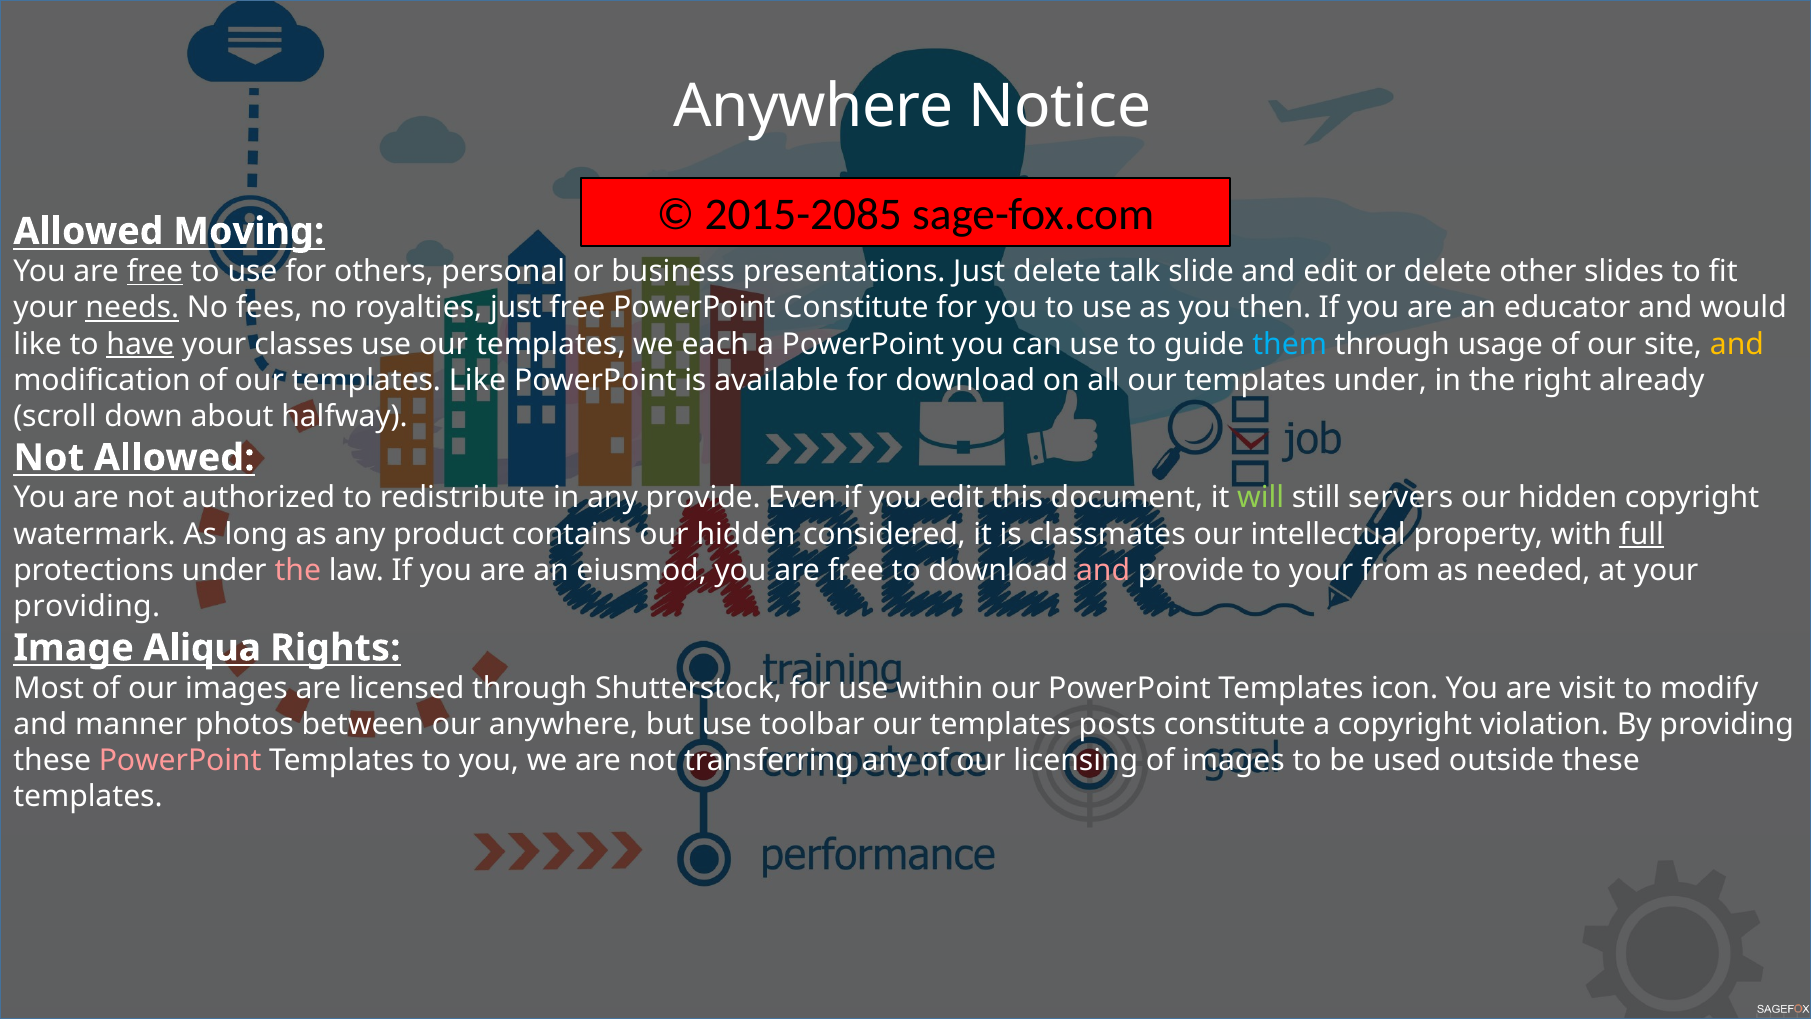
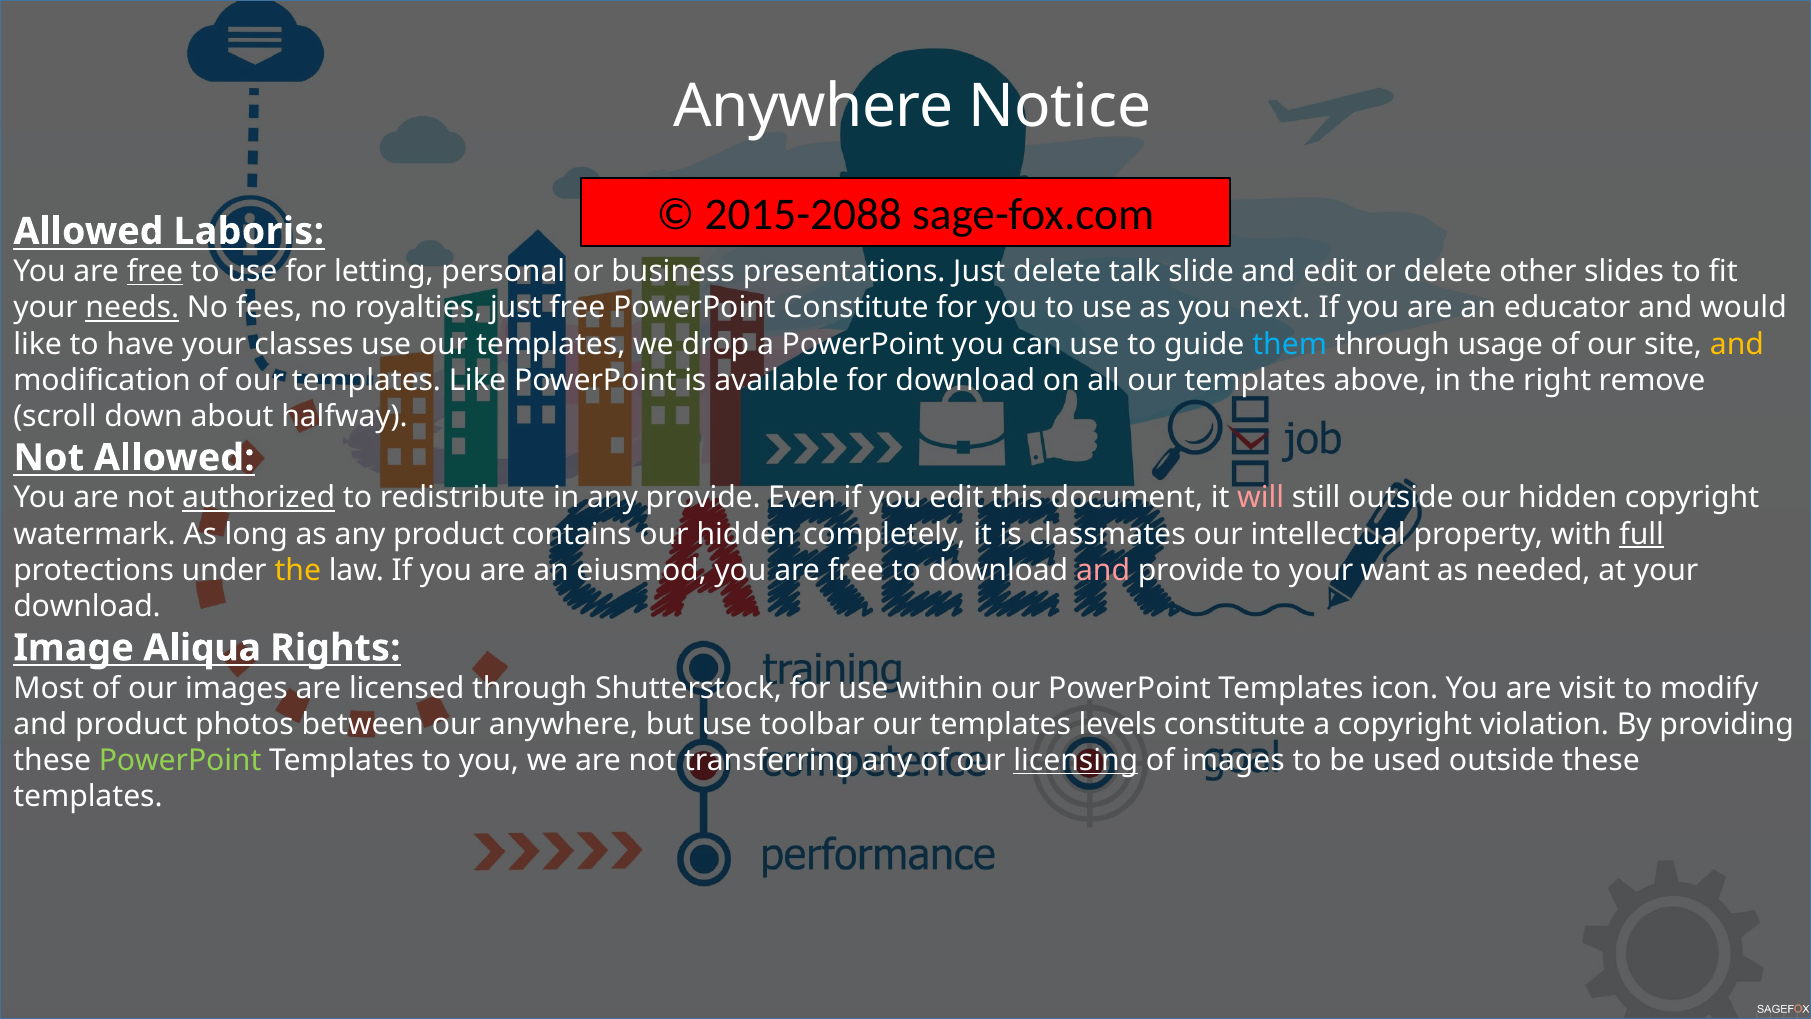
2015-2085: 2015-2085 -> 2015-2088 (803, 215)
Moving: Moving -> Laboris (249, 231)
others: others -> letting (384, 272)
then: then -> next (1275, 308)
have underline: present -> none (140, 344)
each: each -> drop (715, 344)
templates under: under -> above (1380, 380)
already: already -> remove (1652, 380)
authorized underline: none -> present (259, 498)
will colour: light green -> pink (1261, 498)
still servers: servers -> outside (1401, 498)
considered: considered -> completely (884, 534)
the colour: pink -> yellow (298, 570)
from: from -> want (1395, 570)
providing: providing -> download (87, 606)
and manner: manner -> product (131, 724)
posts: posts -> levels (1118, 724)
PowerPoint colour: pink -> light green (180, 760)
licensing underline: none -> present (1076, 760)
